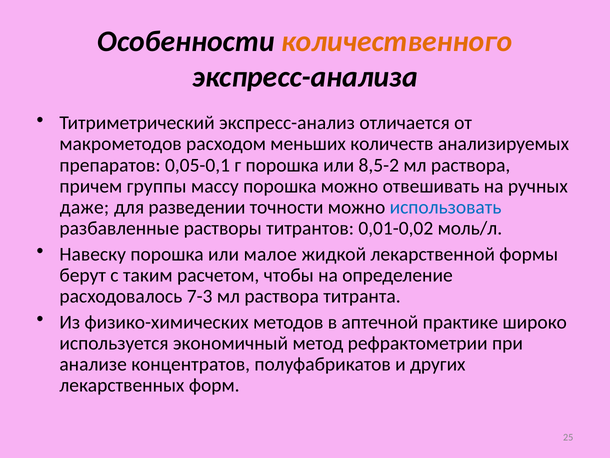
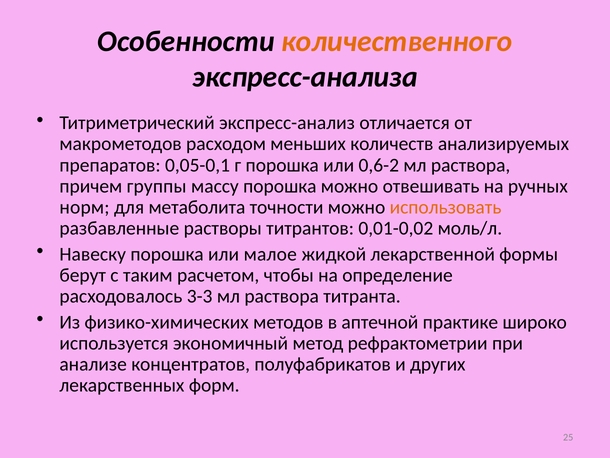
8,5-2: 8,5-2 -> 0,6-2 (379, 165)
даже: даже -> норм (84, 207)
разведении: разведении -> метаболита (197, 207)
использовать colour: blue -> orange (446, 207)
7-3: 7-3 -> 3-3 (200, 296)
